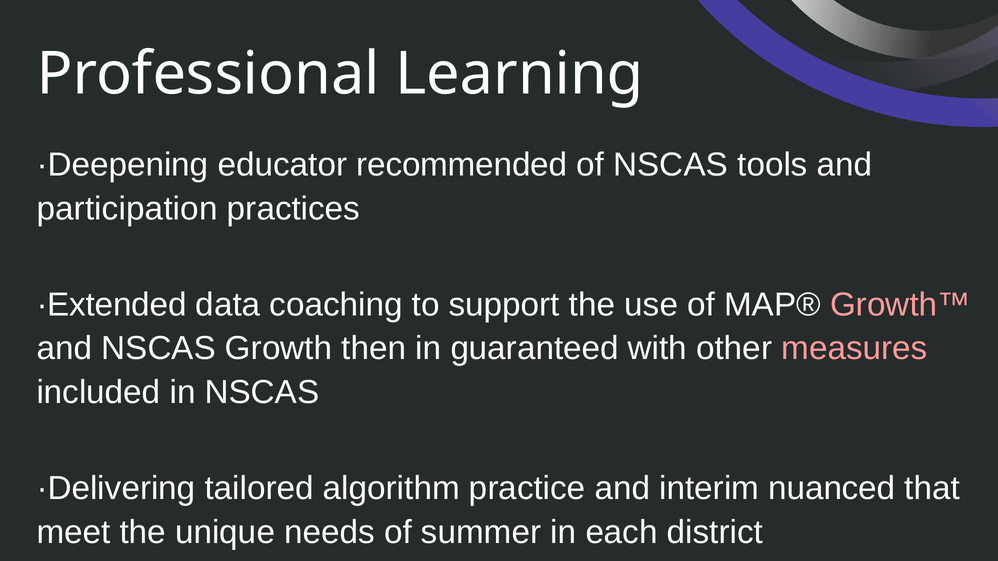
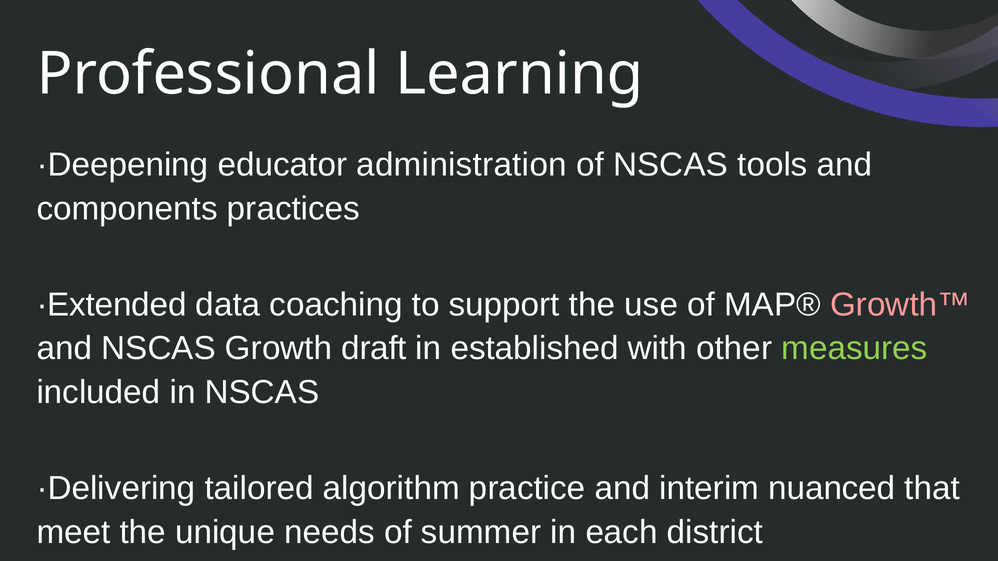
recommended: recommended -> administration (462, 165)
participation: participation -> components (127, 209)
then: then -> draft (374, 349)
guaranteed: guaranteed -> established (535, 349)
measures colour: pink -> light green (854, 349)
